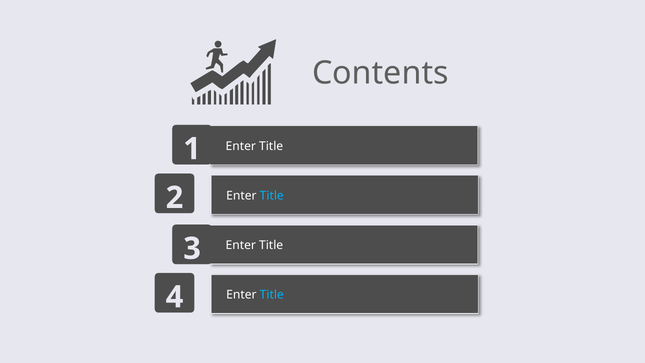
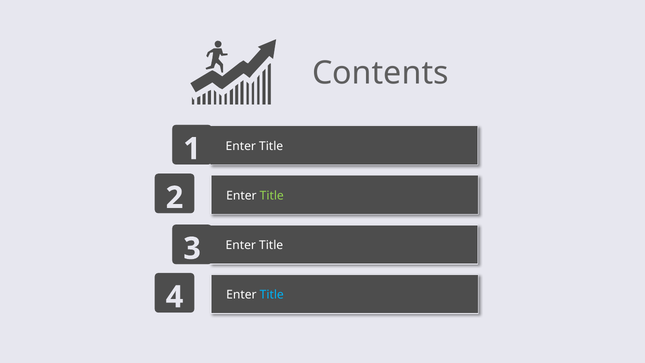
Title colour: light blue -> light green (272, 195)
